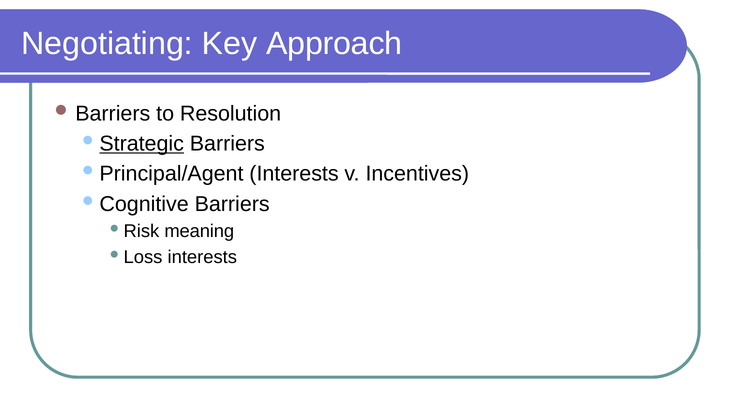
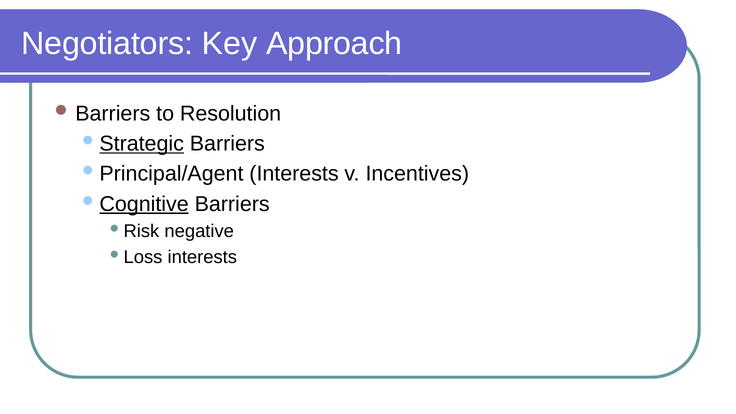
Negotiating: Negotiating -> Negotiators (107, 44)
Cognitive underline: none -> present (144, 204)
meaning: meaning -> negative (199, 231)
